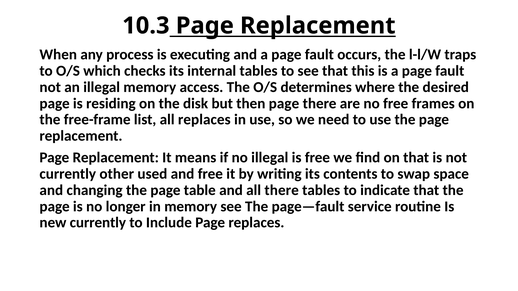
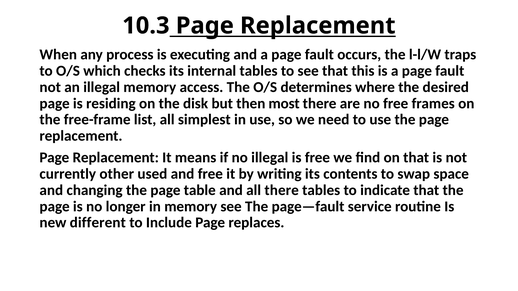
then page: page -> most (284, 104)
all replaces: replaces -> simplest (204, 120)
new currently: currently -> different (98, 223)
